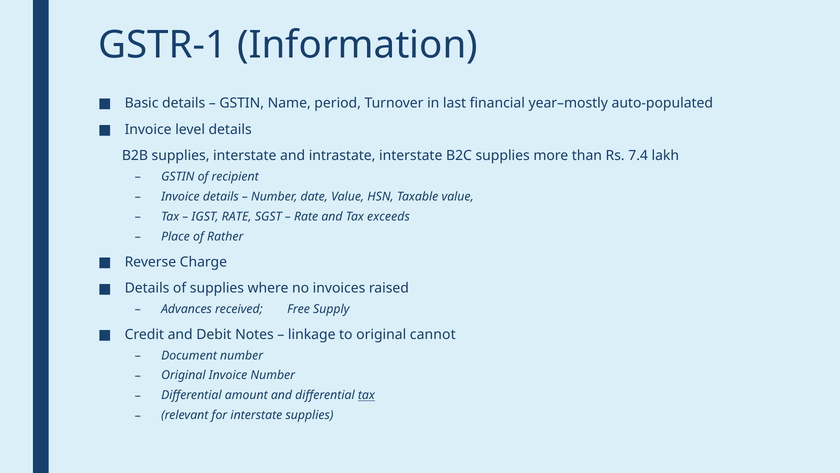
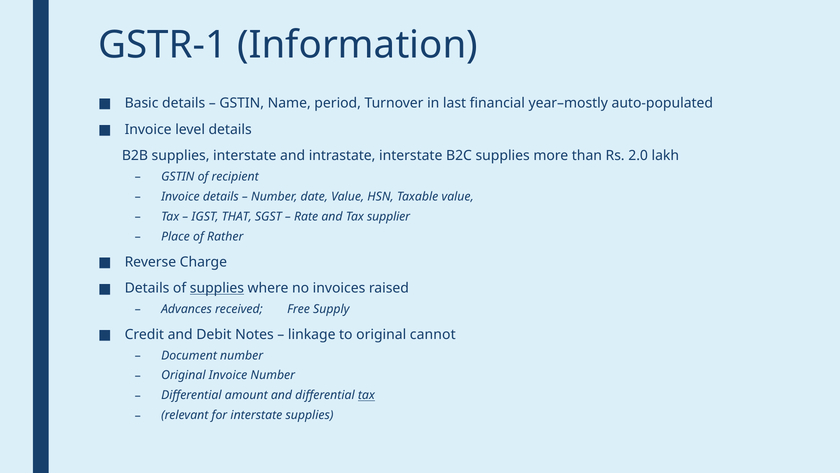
7.4: 7.4 -> 2.0 (638, 156)
IGST RATE: RATE -> THAT (237, 216)
exceeds: exceeds -> supplier (389, 216)
supplies underline: none -> present (217, 288)
